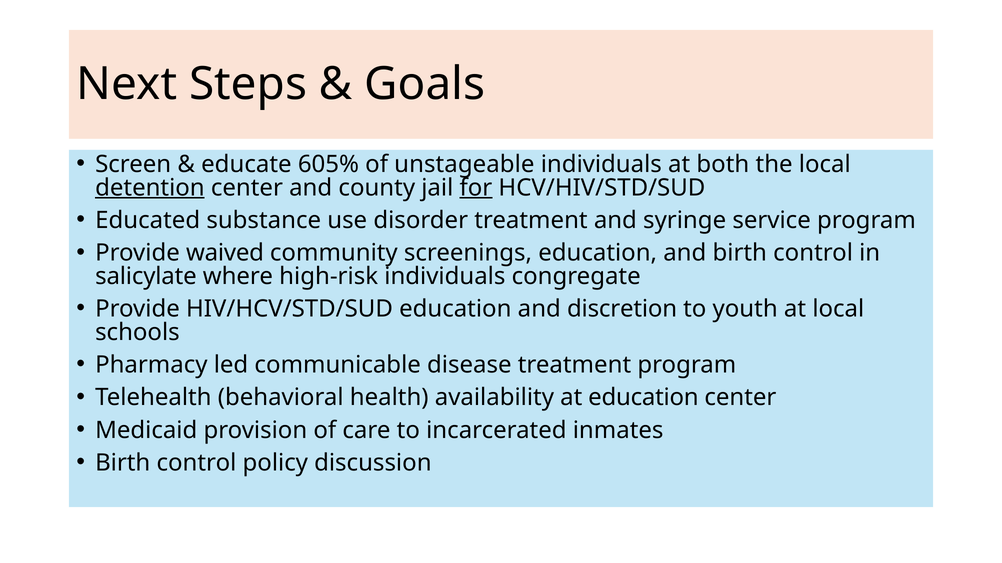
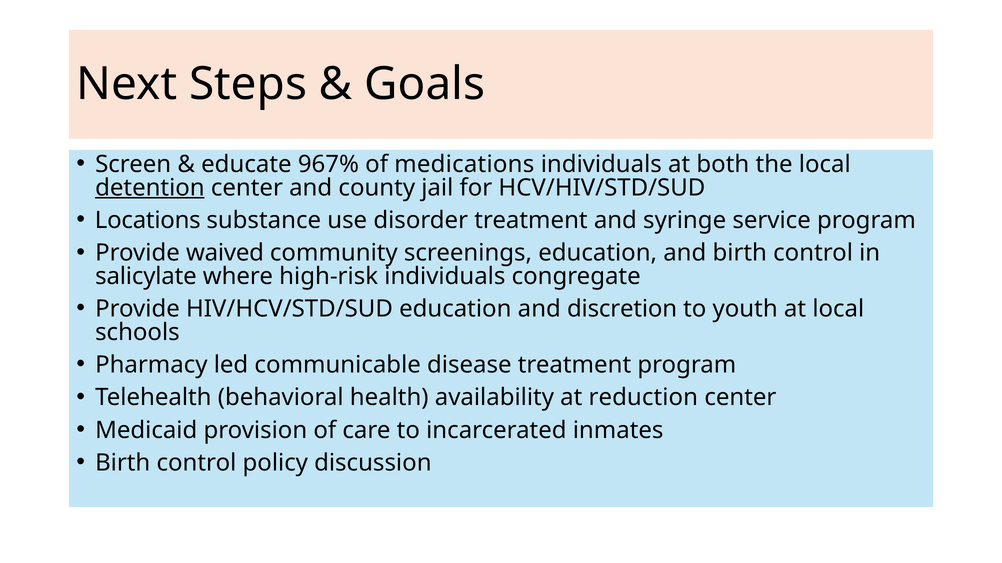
605%: 605% -> 967% (328, 165)
unstageable: unstageable -> medications (464, 165)
for underline: present -> none (476, 188)
Educated: Educated -> Locations (148, 221)
at education: education -> reduction (643, 398)
